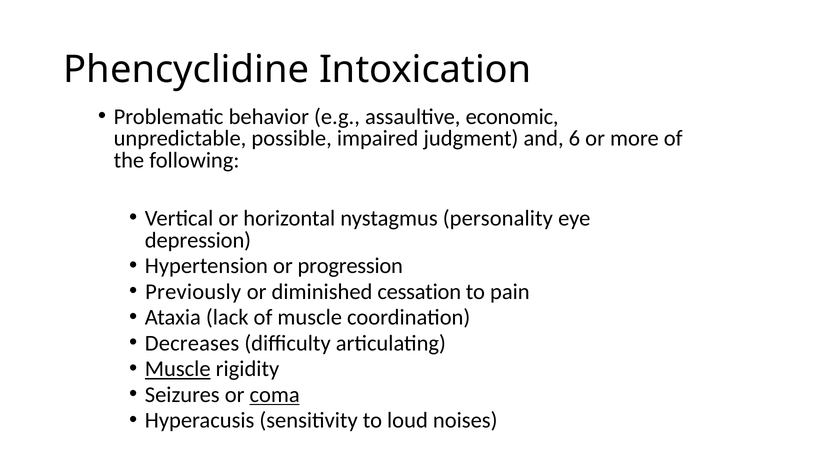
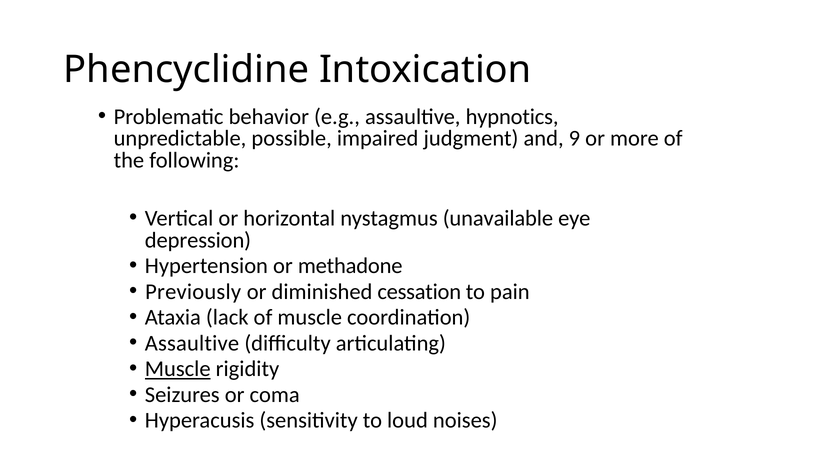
economic: economic -> hypnotics (512, 117)
6: 6 -> 9 (574, 138)
personality: personality -> unavailable (498, 218)
progression: progression -> methadone (350, 266)
Decreases: Decreases -> Assaultive (192, 343)
coma underline: present -> none (275, 395)
